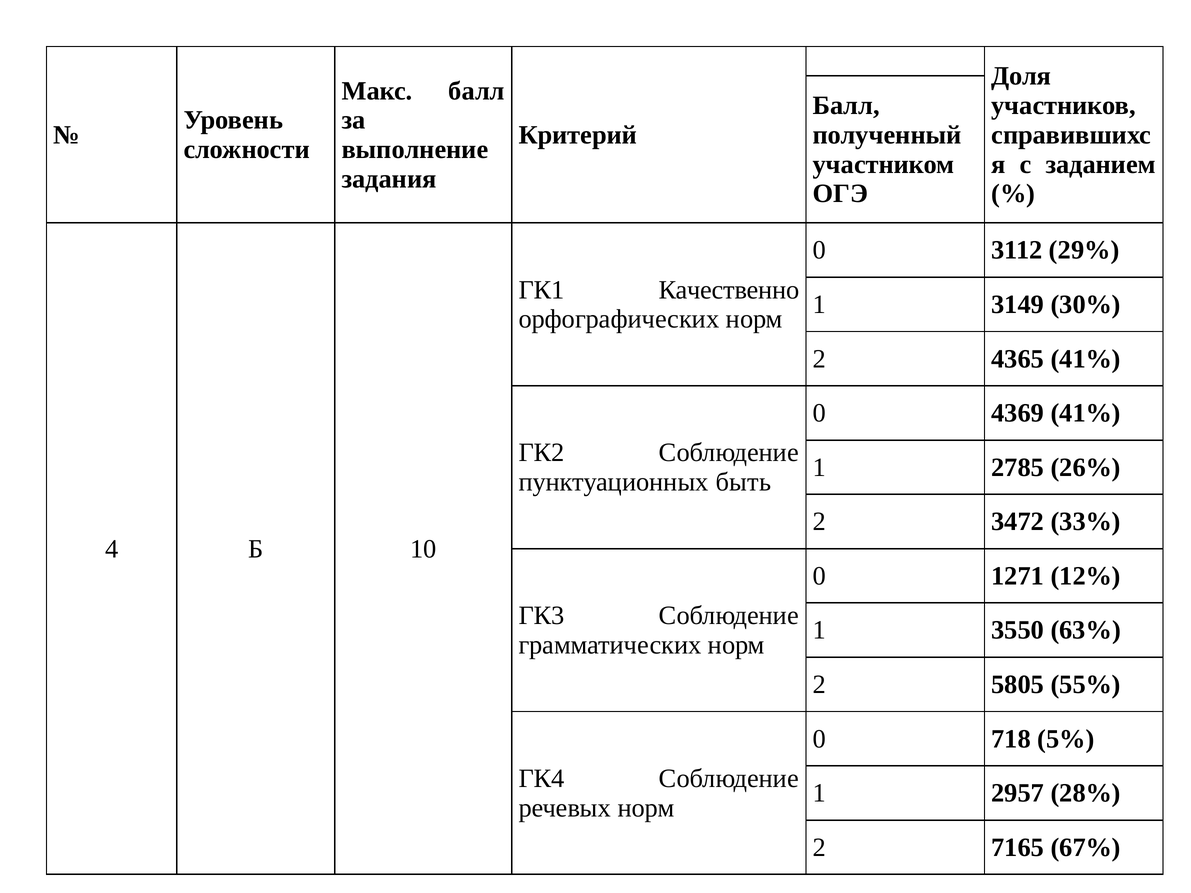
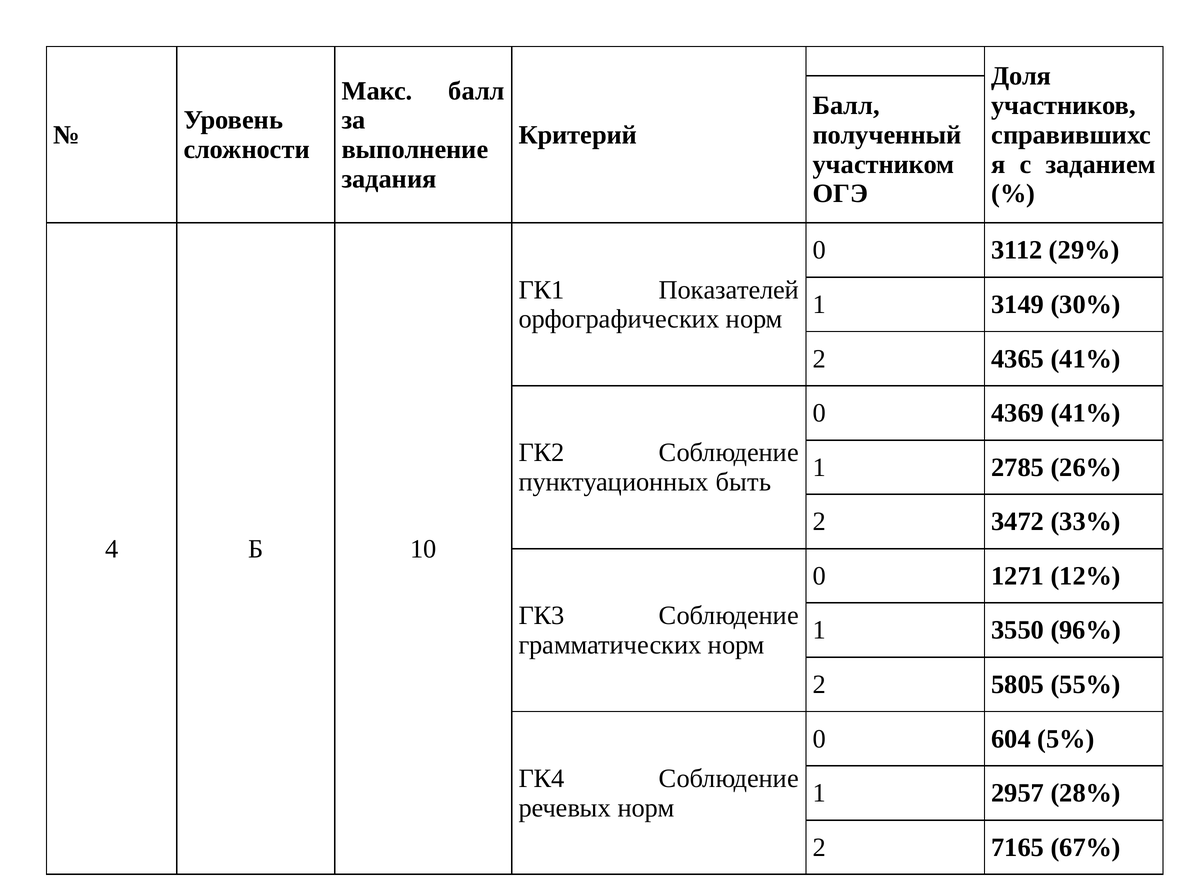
Качественно: Качественно -> Показателей (729, 290)
63%: 63% -> 96% (1086, 630)
718: 718 -> 604 (1011, 739)
